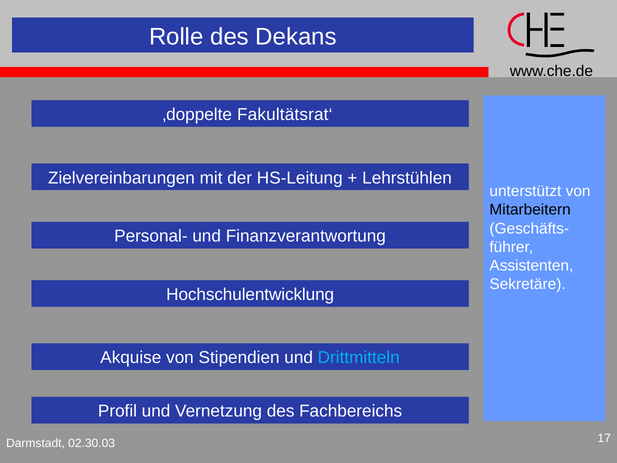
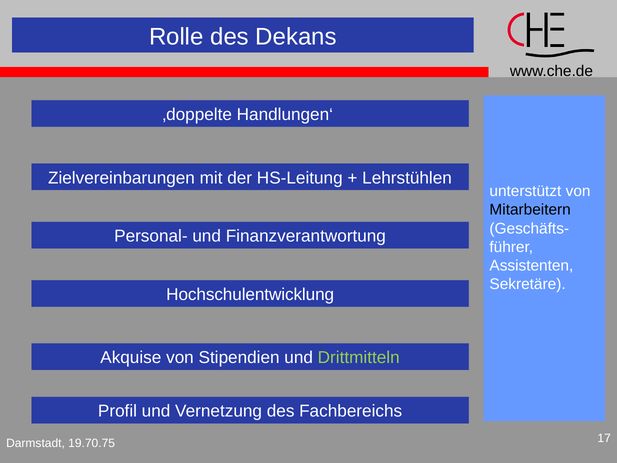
Fakultätsrat‘: Fakultätsrat‘ -> Handlungen‘ (285, 115)
Drittmitteln colour: light blue -> light green (359, 358)
02.30.03: 02.30.03 -> 19.70.75 (92, 443)
